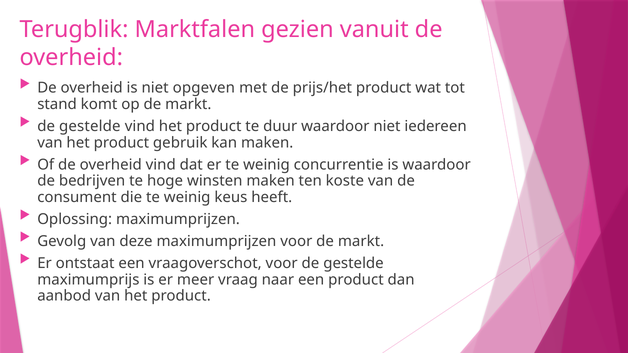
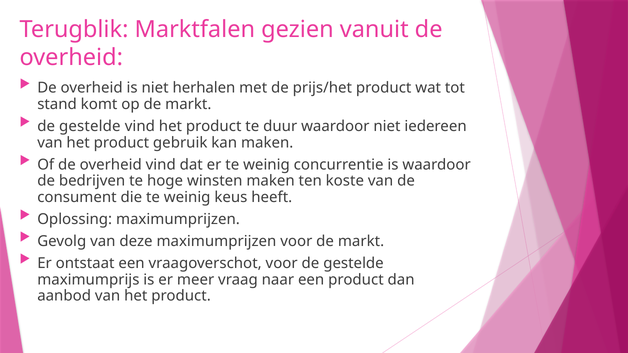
opgeven: opgeven -> herhalen (204, 88)
